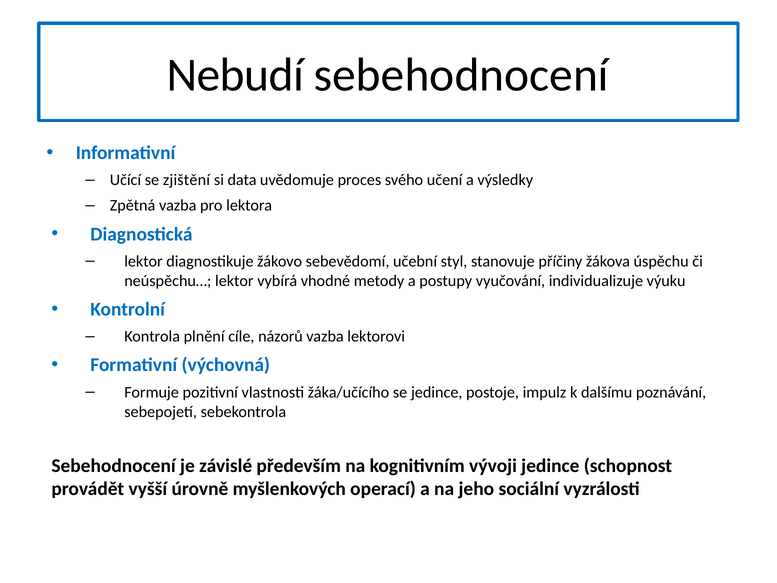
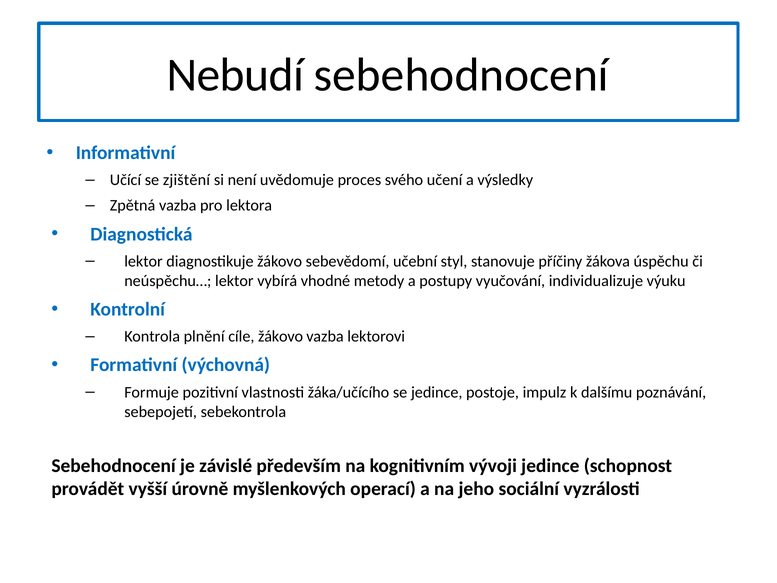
data: data -> není (242, 180)
cíle názorů: názorů -> žákovo (281, 336)
